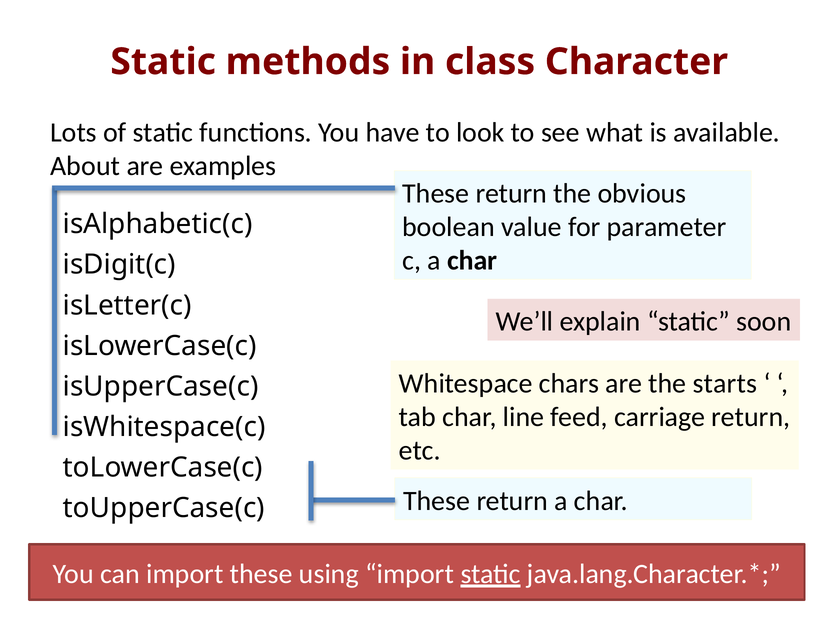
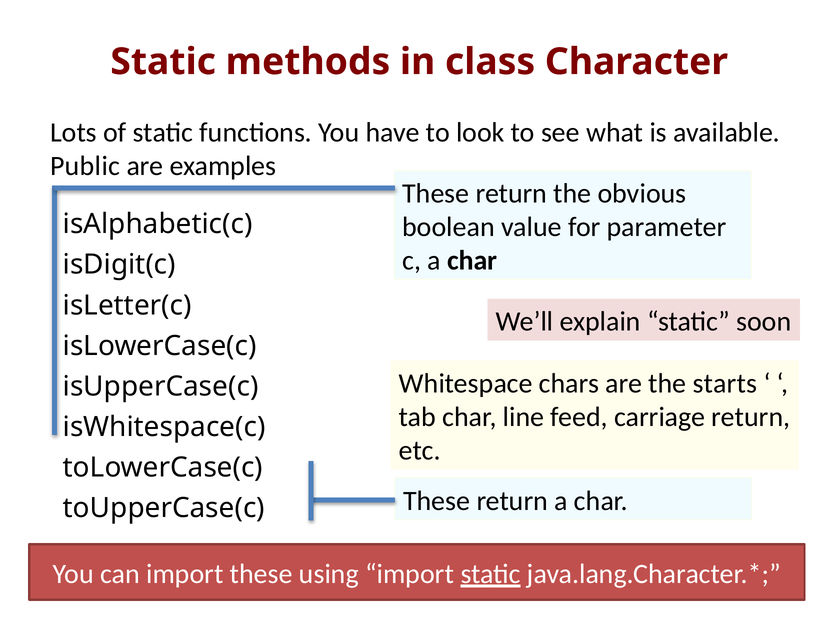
About: About -> Public (85, 166)
